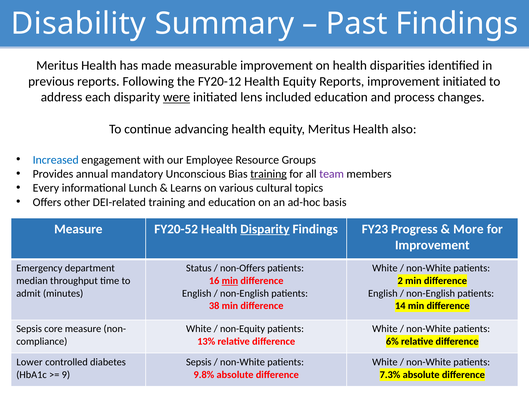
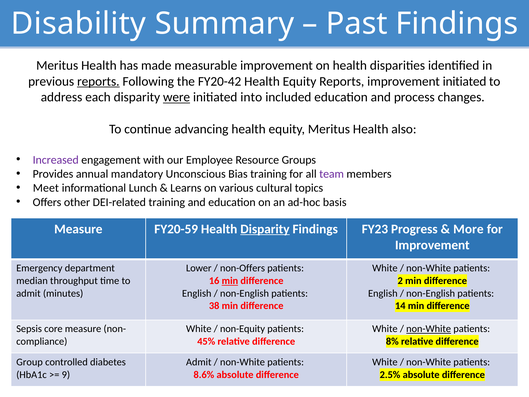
reports underline: none -> present (98, 81)
FY20-12: FY20-12 -> FY20-42 (220, 81)
lens: lens -> into (251, 97)
Increased colour: blue -> purple (56, 160)
training underline: present -> none (269, 174)
Every: Every -> Meet (46, 188)
FY20-52: FY20-52 -> FY20-59 (176, 229)
Status: Status -> Lower (199, 268)
non-White underline: none -> present (429, 329)
13%: 13% -> 45% (206, 341)
6%: 6% -> 8% (392, 341)
Lower: Lower -> Group (30, 362)
Sepsis: Sepsis -> Admit (199, 362)
9.8%: 9.8% -> 8.6% (204, 374)
7.3%: 7.3% -> 2.5% (390, 374)
